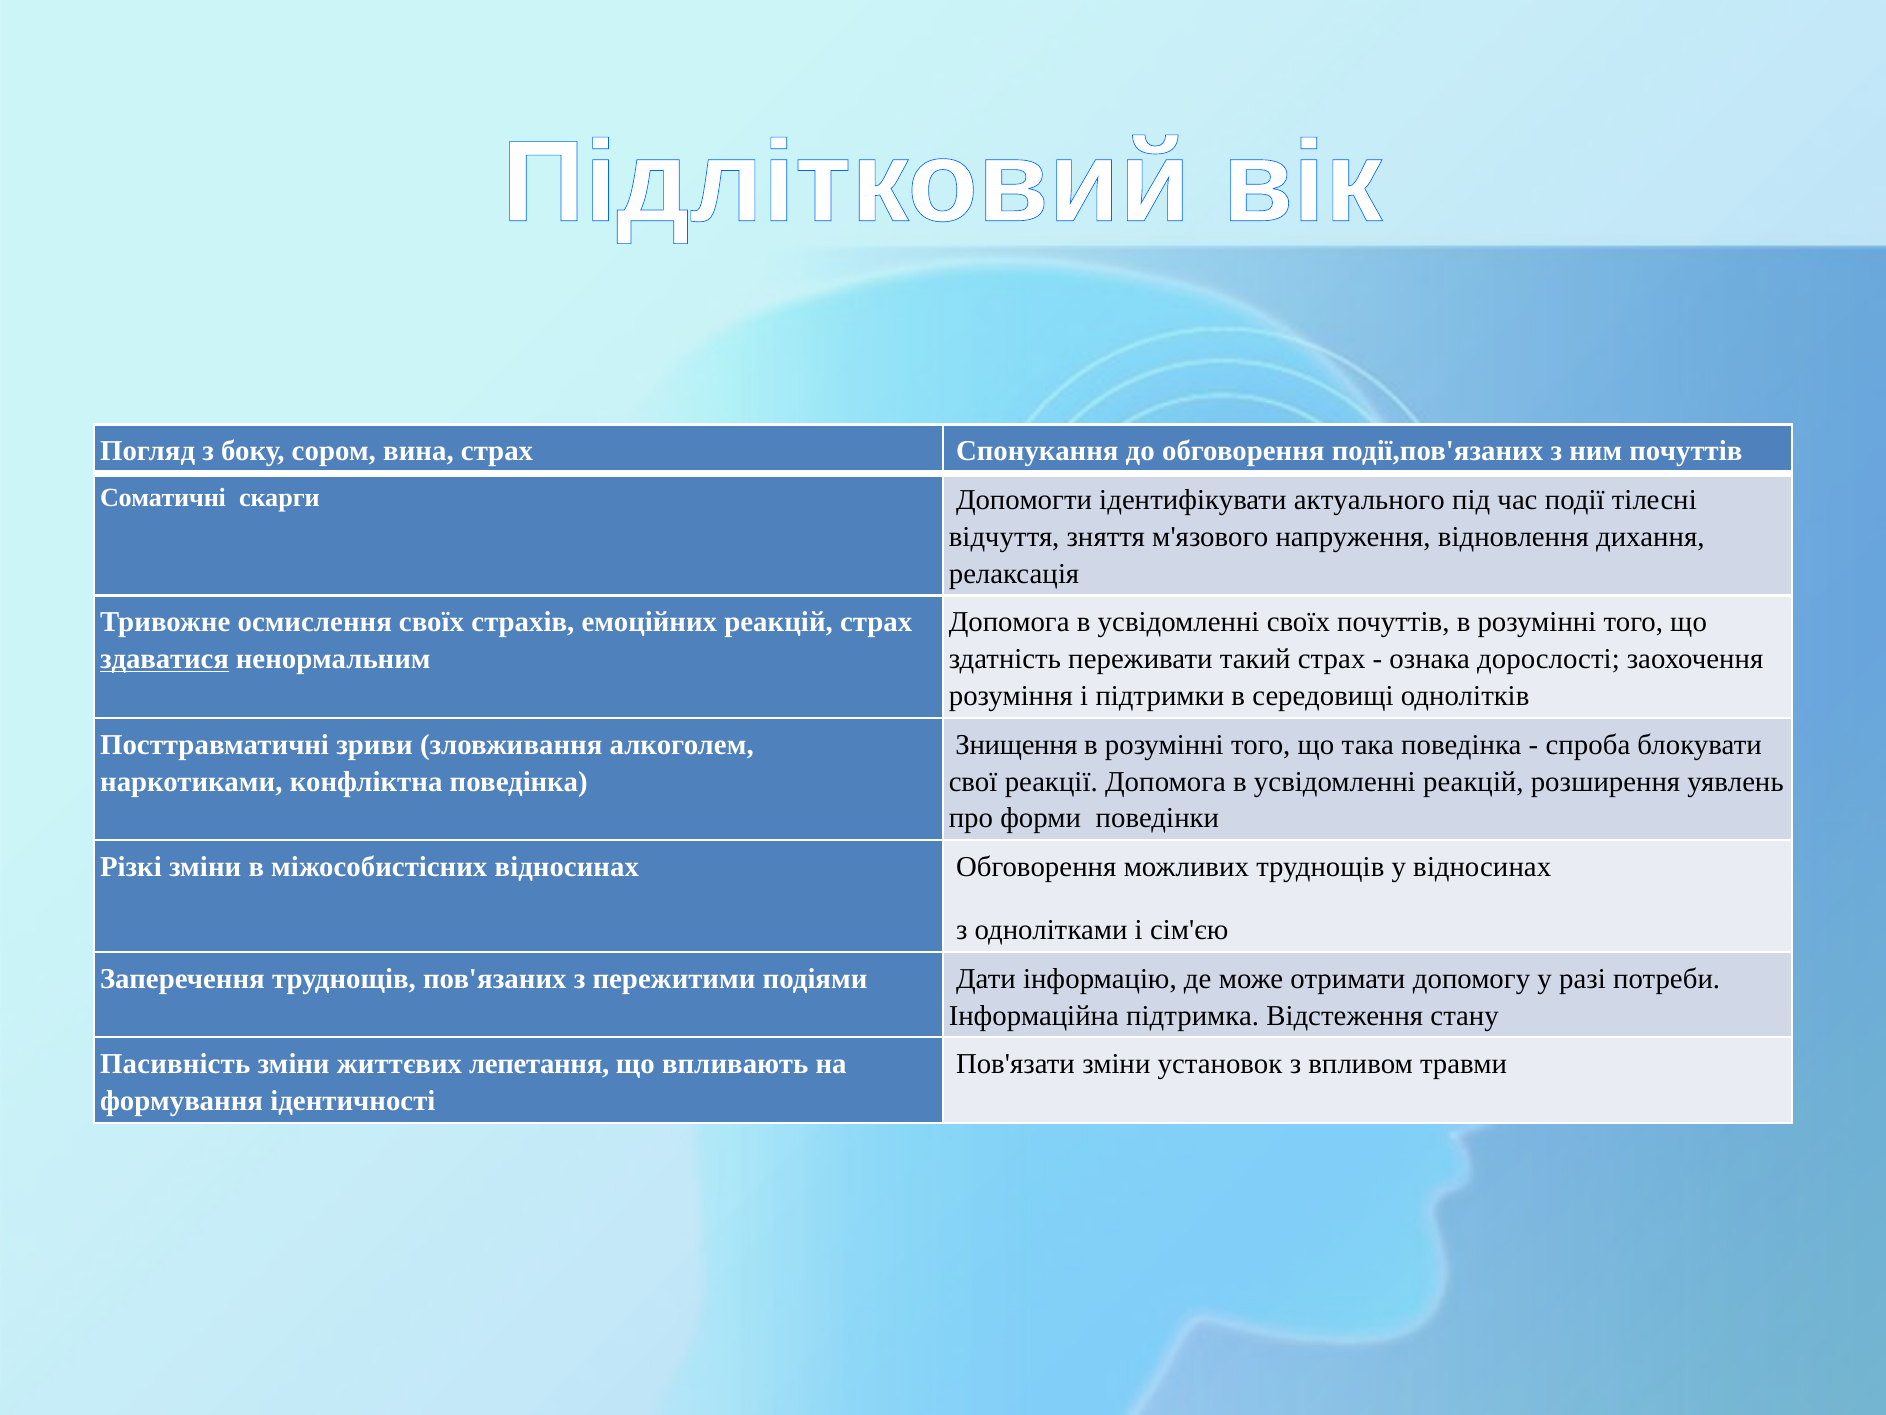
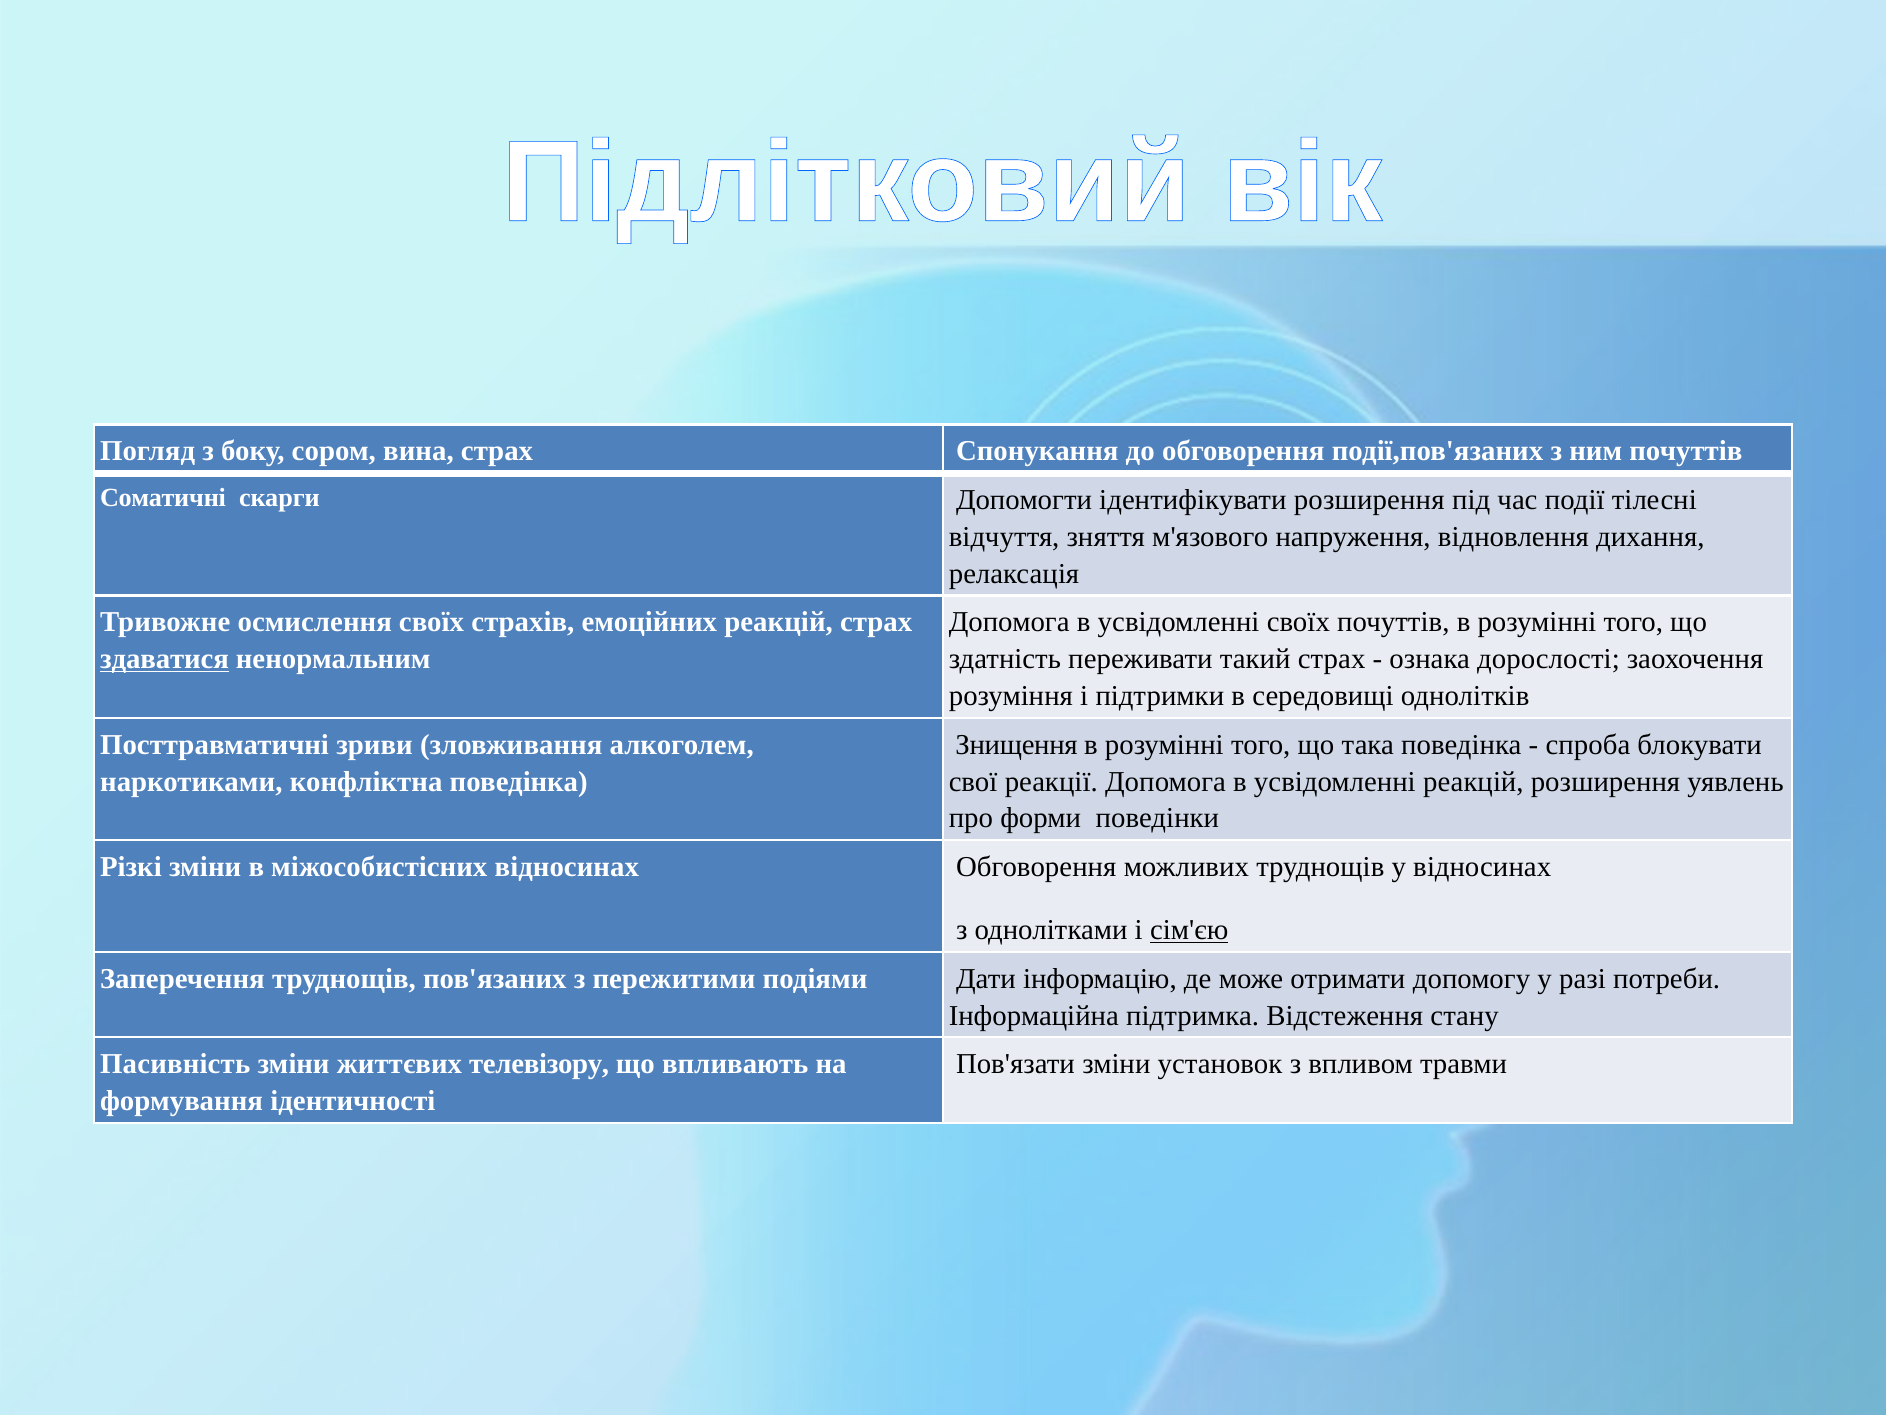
ідентифікувати актуального: актуального -> розширення (1369, 500)
сім'єю underline: none -> present (1189, 930)
лепетання: лепетання -> телевізору (539, 1064)
